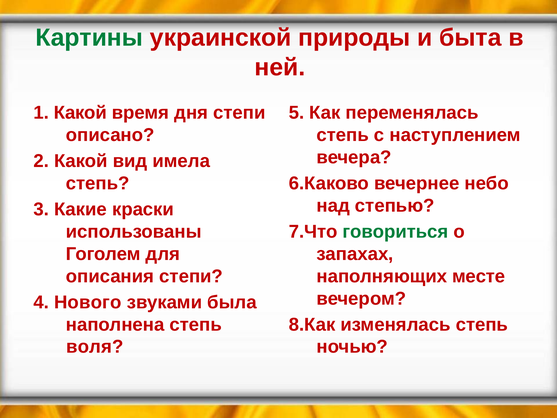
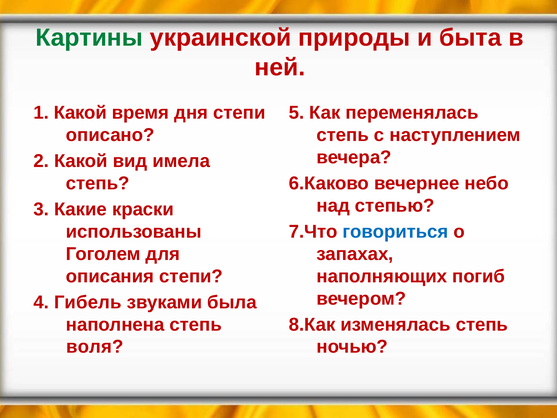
говориться colour: green -> blue (395, 232)
месте: месте -> погиб (479, 276)
Нового: Нового -> Гибель (88, 302)
